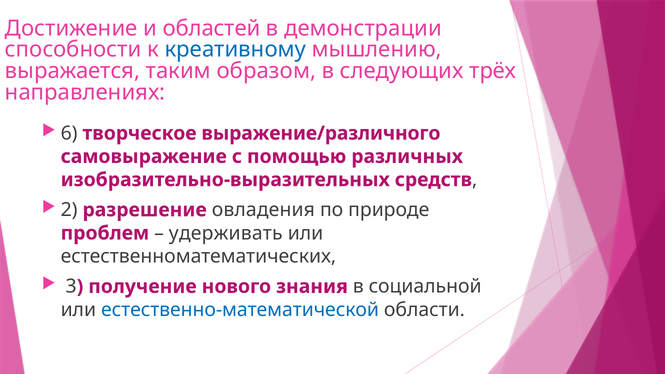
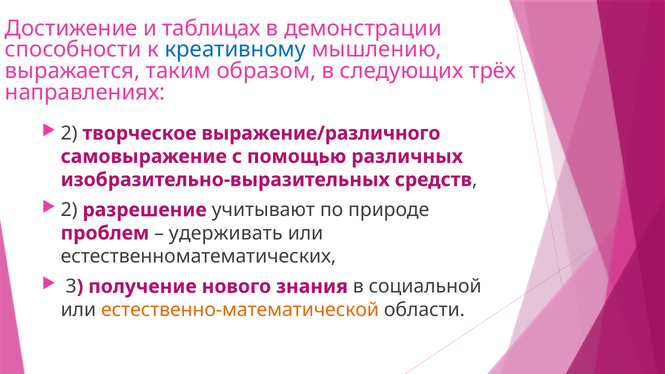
областей: областей -> таблицах (212, 28)
6: 6 -> 2 (69, 133)
овладения: овладения -> учитывают (263, 210)
естественно-математической colour: blue -> orange (240, 310)
